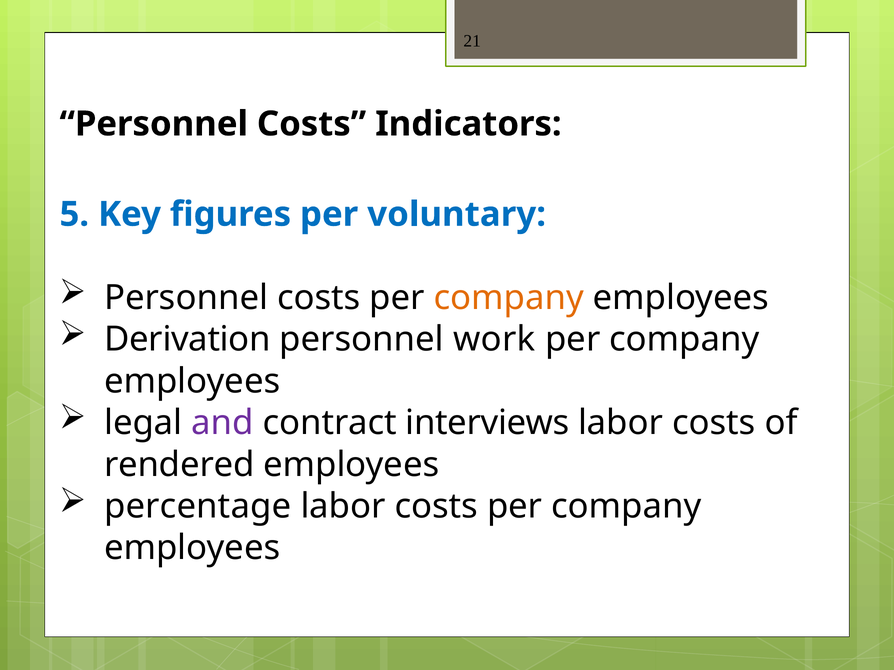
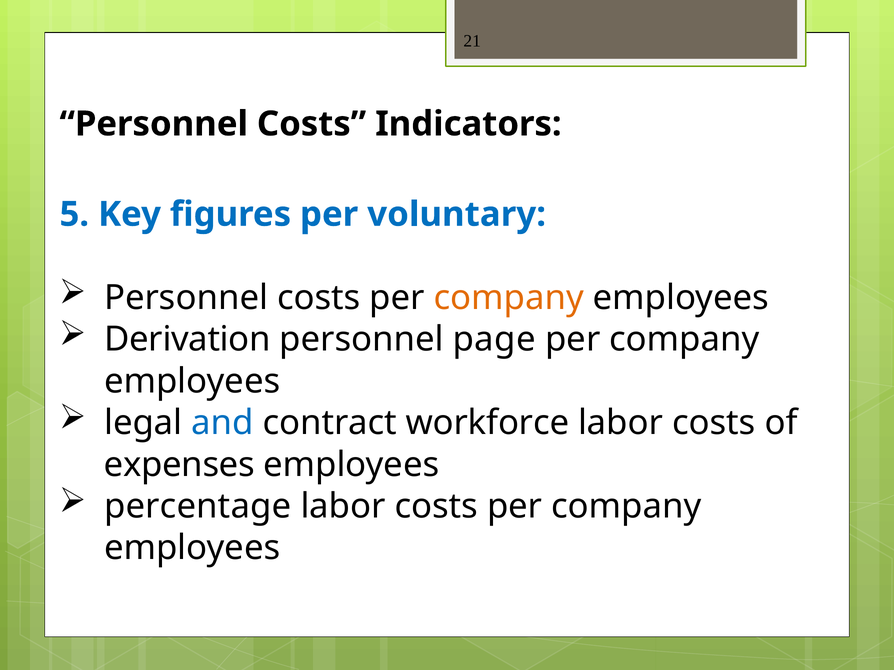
work: work -> page (494, 340)
and colour: purple -> blue (223, 423)
interviews: interviews -> workforce (487, 423)
rendered: rendered -> expenses (179, 465)
